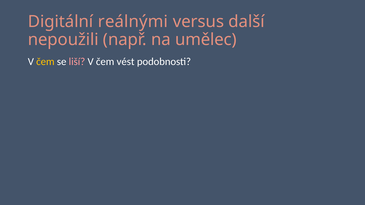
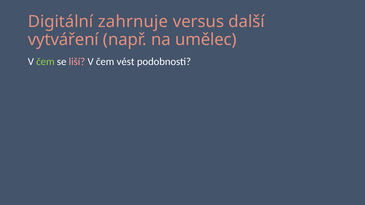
reálnými: reálnými -> zahrnuje (133, 22)
nepoužili: nepoužili -> vytváření (63, 40)
čem colour: yellow -> light green (45, 62)
